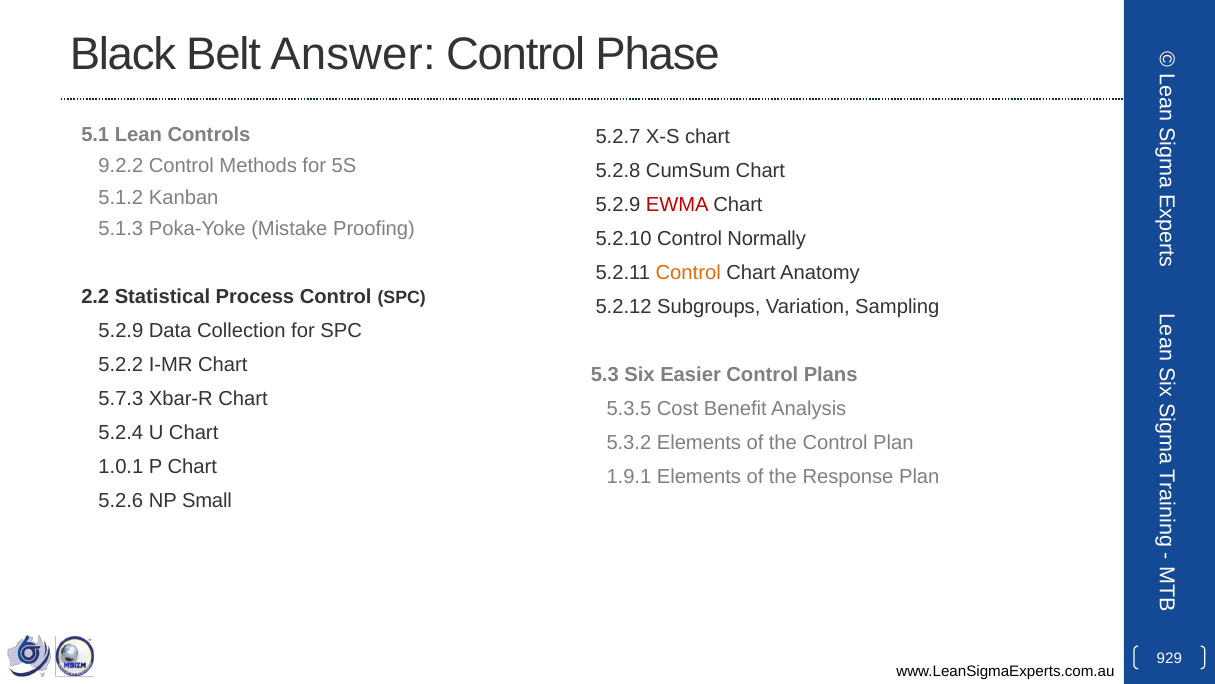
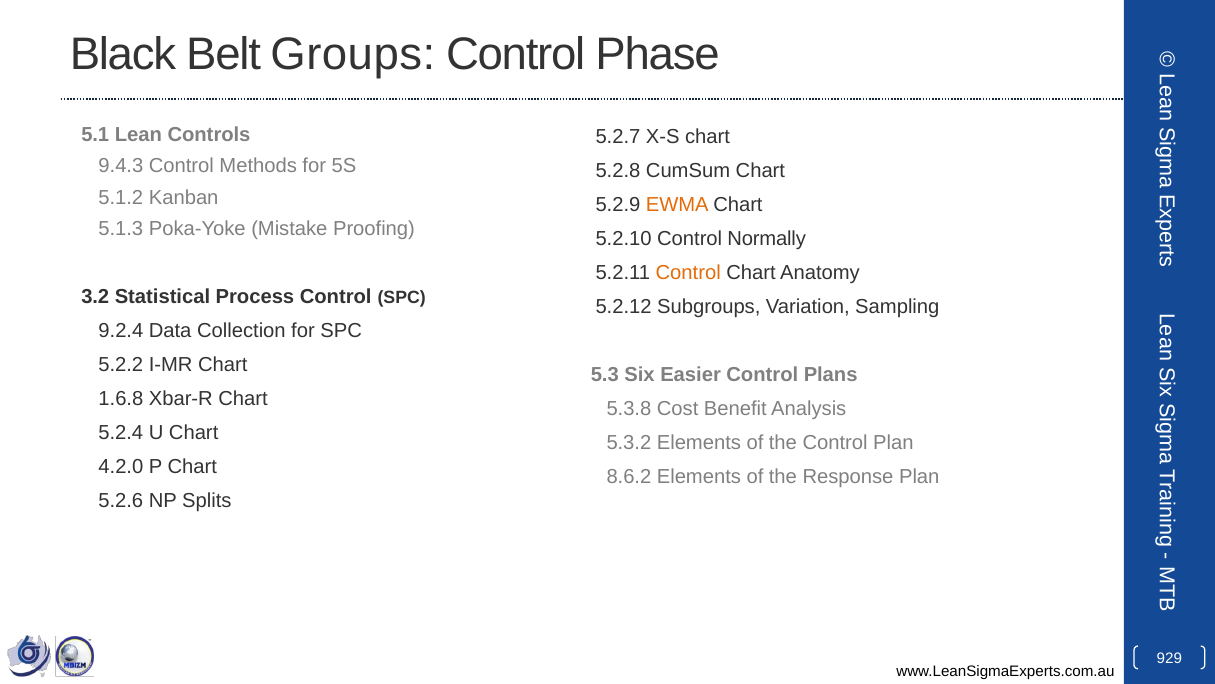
Answer: Answer -> Groups (353, 54)
9.2.2: 9.2.2 -> 9.4.3 (121, 166)
EWMA colour: red -> orange (677, 205)
2.2: 2.2 -> 3.2 (95, 297)
5.2.9: 5.2.9 -> 9.2.4 (121, 331)
5.7.3: 5.7.3 -> 1.6.8 (121, 399)
5.3.5: 5.3.5 -> 5.3.8 (629, 408)
1.0.1: 1.0.1 -> 4.2.0 (121, 466)
1.9.1: 1.9.1 -> 8.6.2 (629, 476)
Small: Small -> Splits (207, 500)
